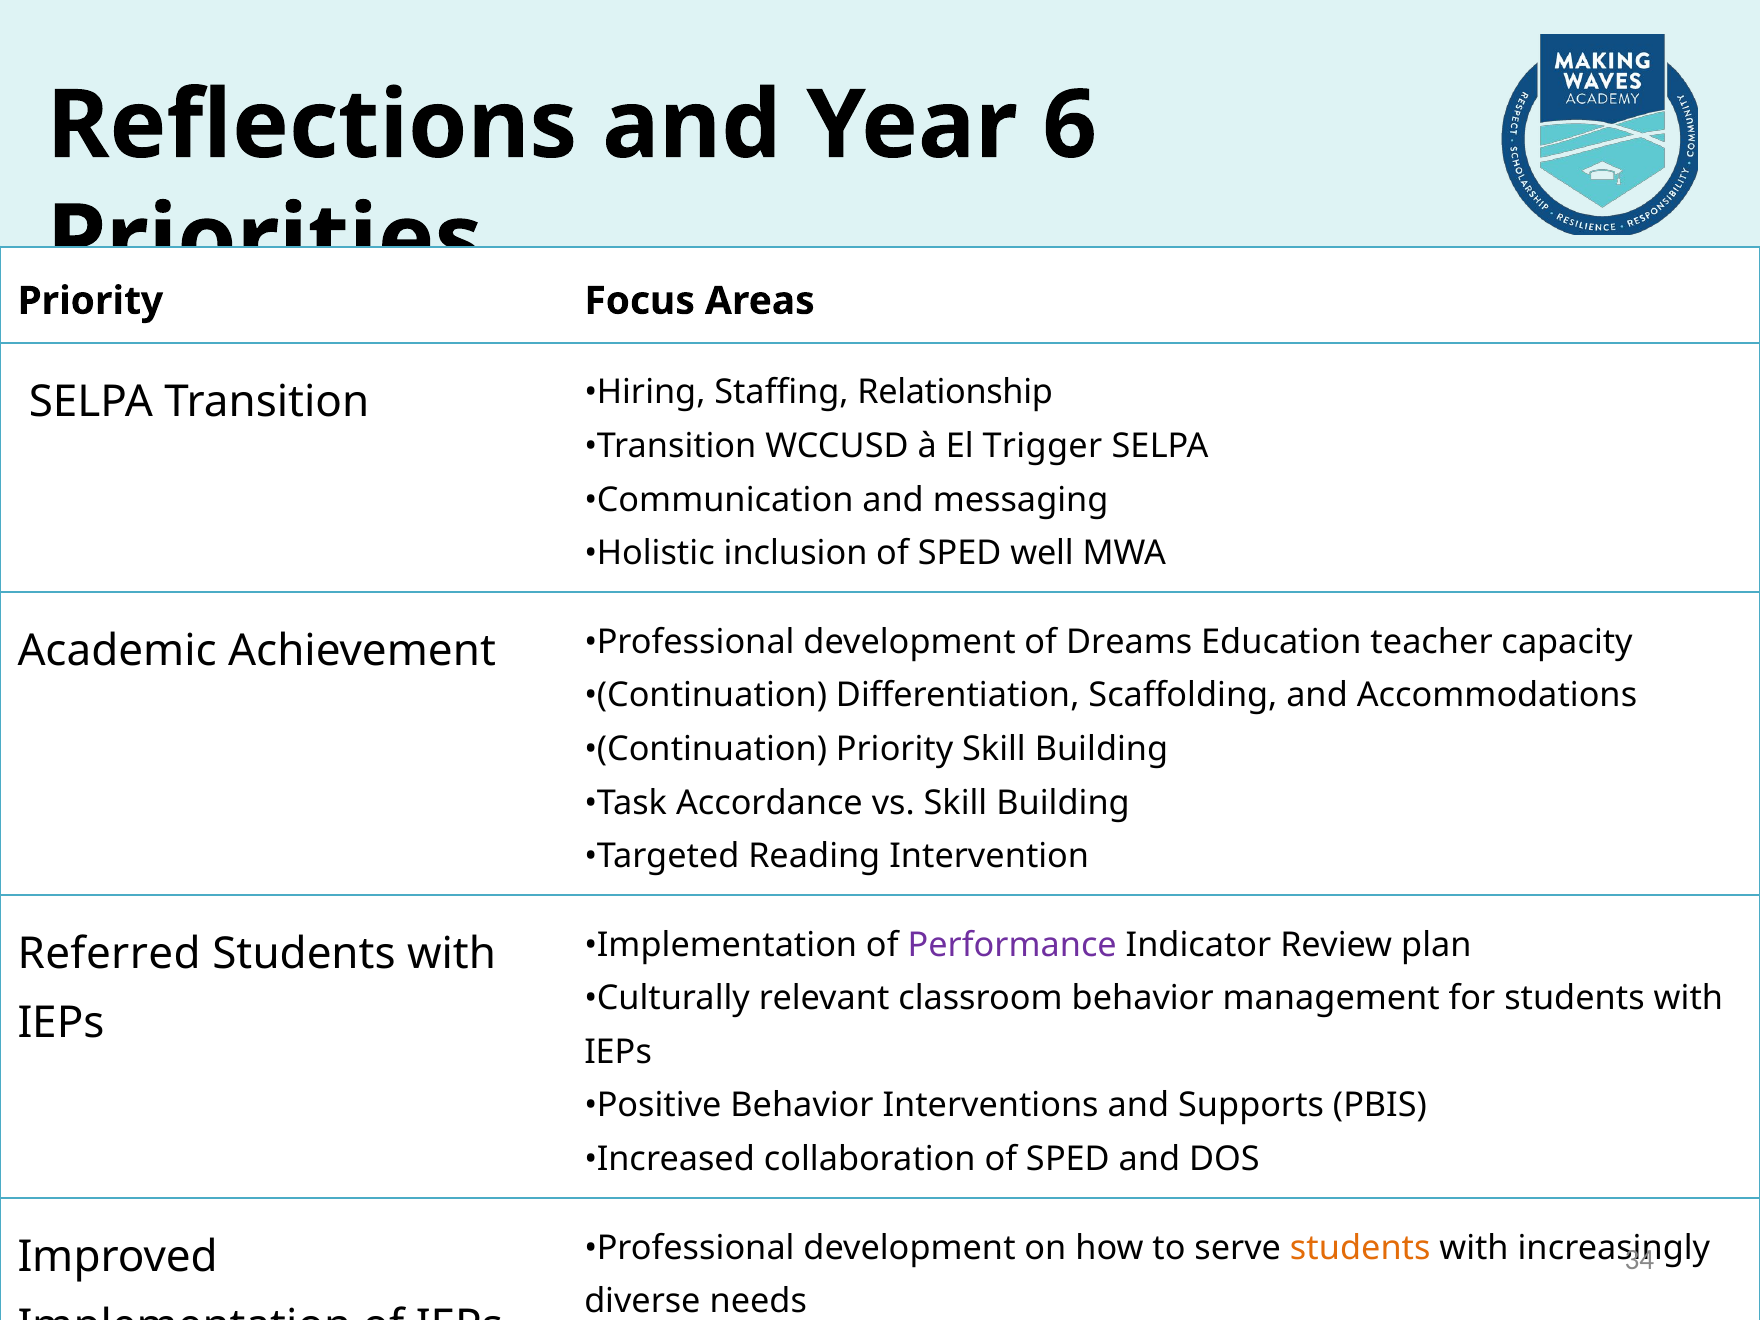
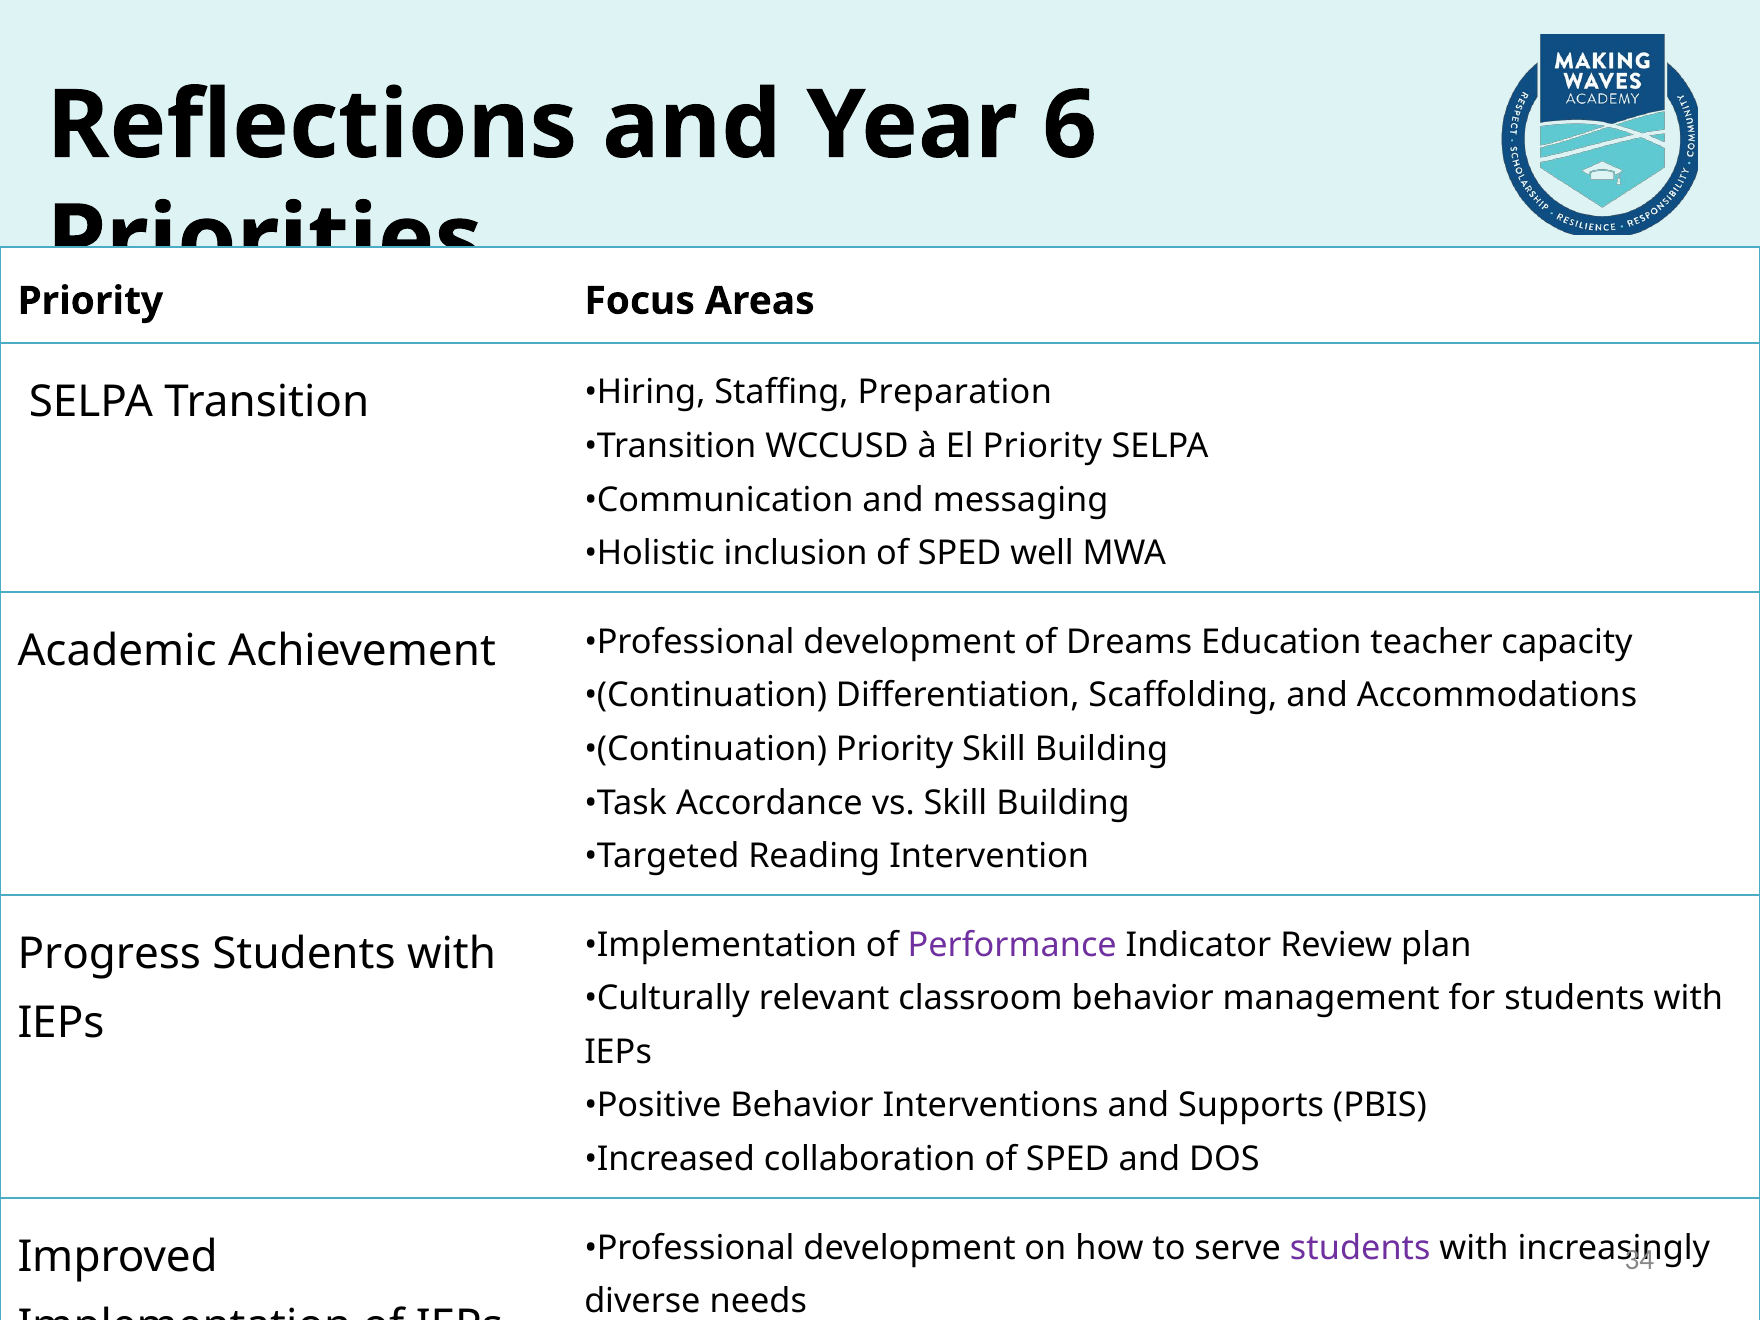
Relationship: Relationship -> Preparation (955, 393)
El Trigger: Trigger -> Priority (1042, 446)
Referred: Referred -> Progress (109, 954)
students colour: orange -> purple (1360, 1248)
